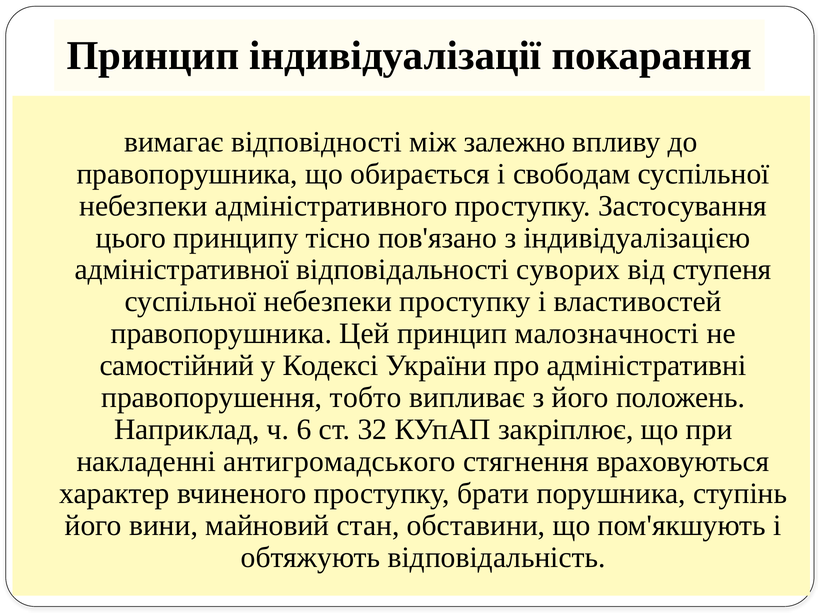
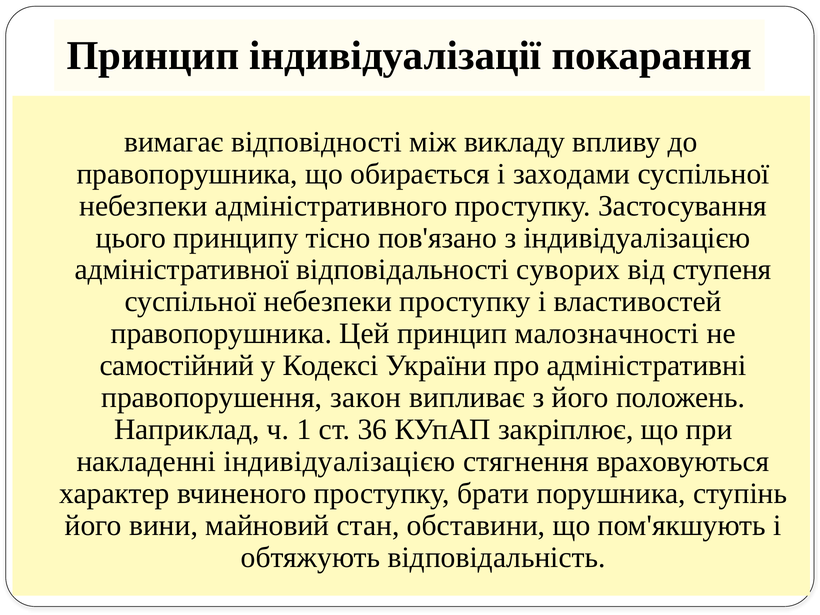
залежно: залежно -> викладу (515, 142)
свободам: свободам -> заходами (572, 174)
тобто: тобто -> закон (366, 398)
6: 6 -> 1 (304, 430)
32: 32 -> 36 (372, 430)
накладенні антигромадського: антигромадського -> індивідуалізацією (340, 461)
